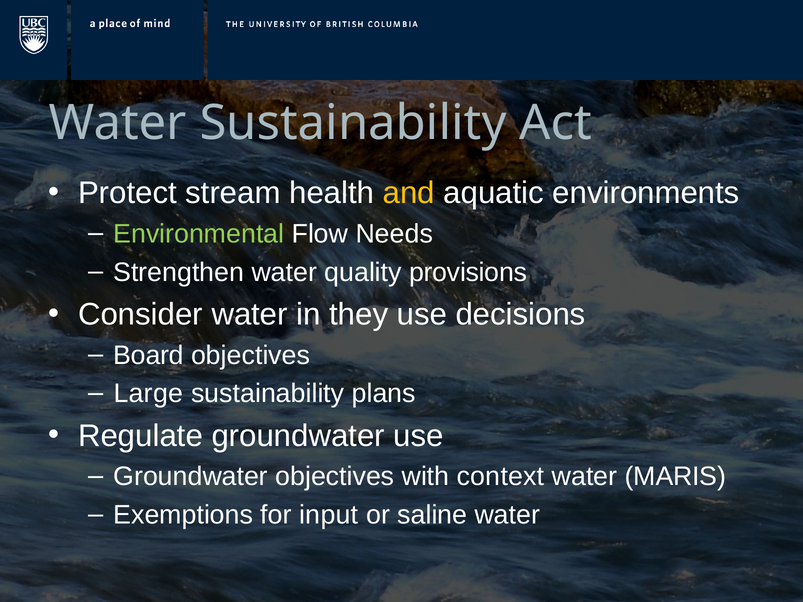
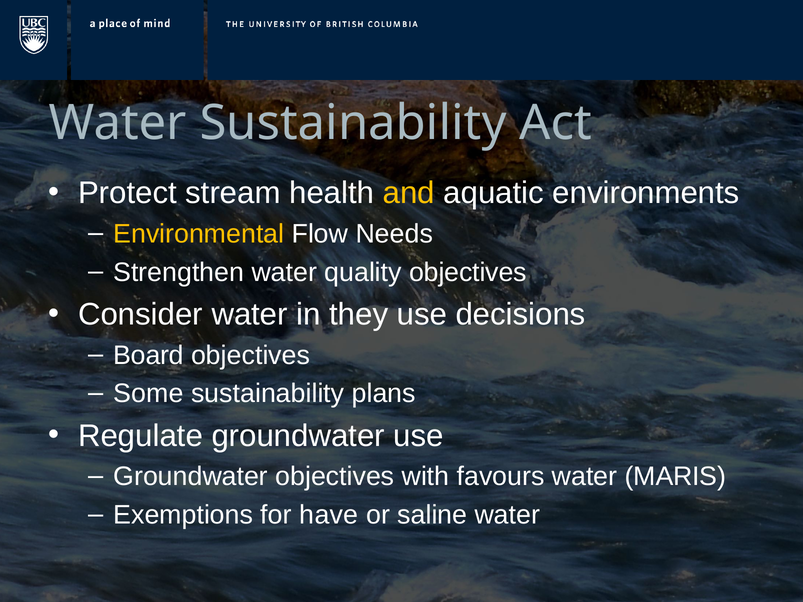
Environmental colour: light green -> yellow (199, 234)
quality provisions: provisions -> objectives (468, 272)
Large: Large -> Some (148, 394)
context: context -> favours (501, 477)
input: input -> have (329, 515)
